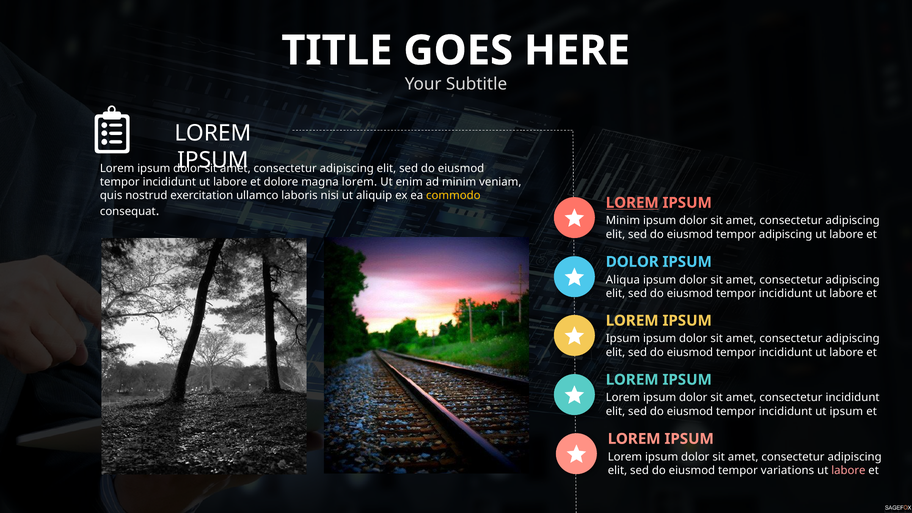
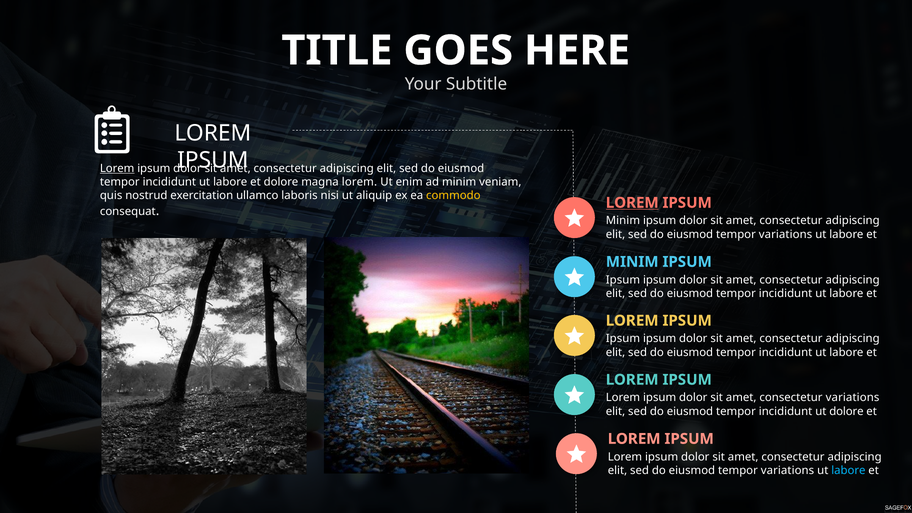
Lorem underline: none -> present (117, 168)
adipiscing: adipiscing -> variations (786, 234)
DOLOR: DOLOR -> MINIM (632, 262)
Aliqua: Aliqua -> Ipsum (623, 280)
consectetur incididunt: incididunt -> variations (853, 398)
ut ipsum: ipsum -> dolore (846, 411)
labore colour: pink -> light blue (848, 470)
